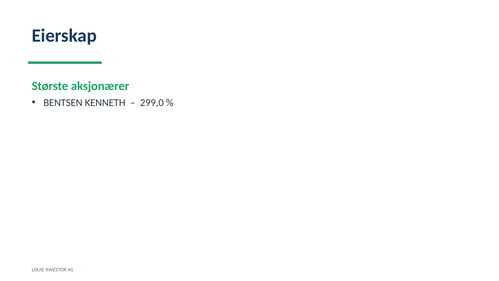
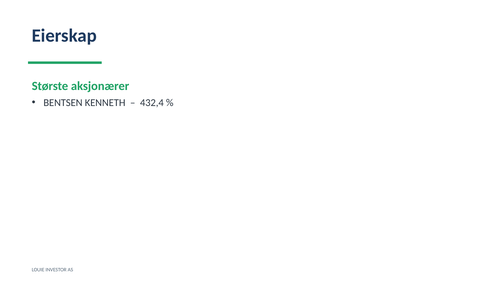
299,0: 299,0 -> 432,4 (152, 103)
